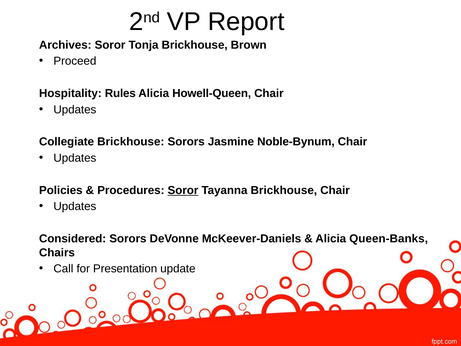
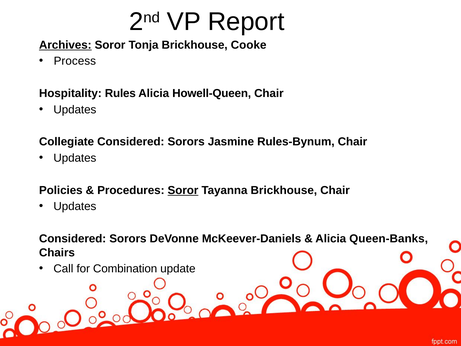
Archives underline: none -> present (65, 45)
Brown: Brown -> Cooke (249, 45)
Proceed: Proceed -> Process (75, 61)
Collegiate Brickhouse: Brickhouse -> Considered (131, 142)
Noble-Bynum: Noble-Bynum -> Rules-Bynum (296, 142)
Presentation: Presentation -> Combination (125, 269)
